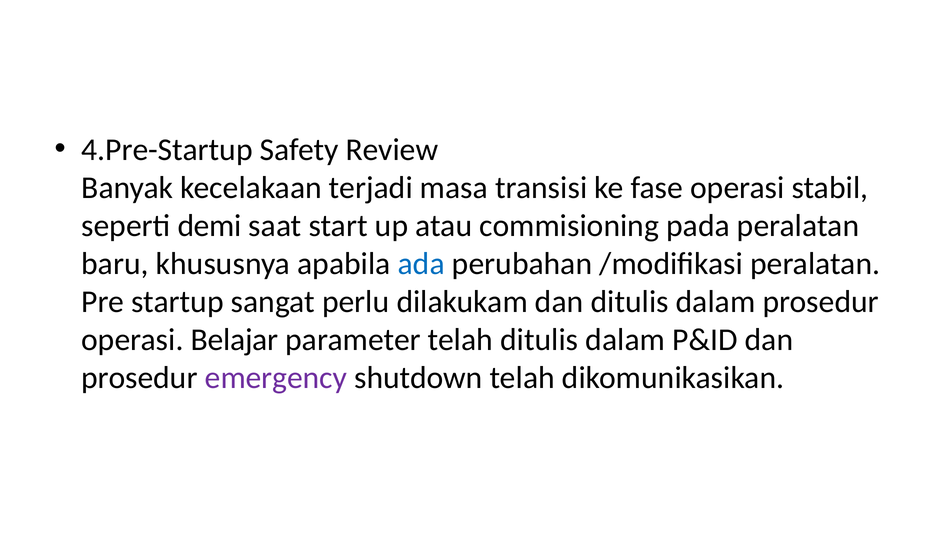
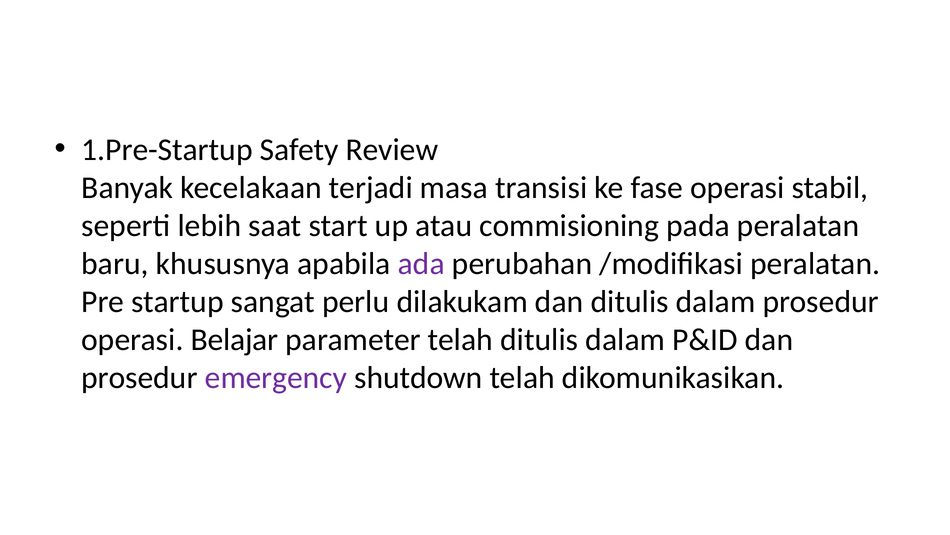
4.Pre-Startup: 4.Pre-Startup -> 1.Pre-Startup (167, 149)
demi: demi -> lebih (209, 225)
ada colour: blue -> purple (421, 263)
